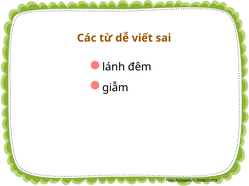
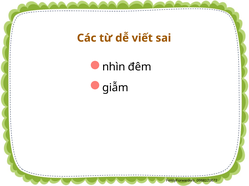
lánh: lánh -> nhìn (114, 67)
